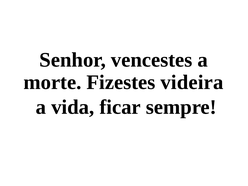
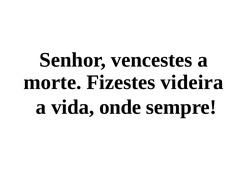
ficar: ficar -> onde (120, 107)
